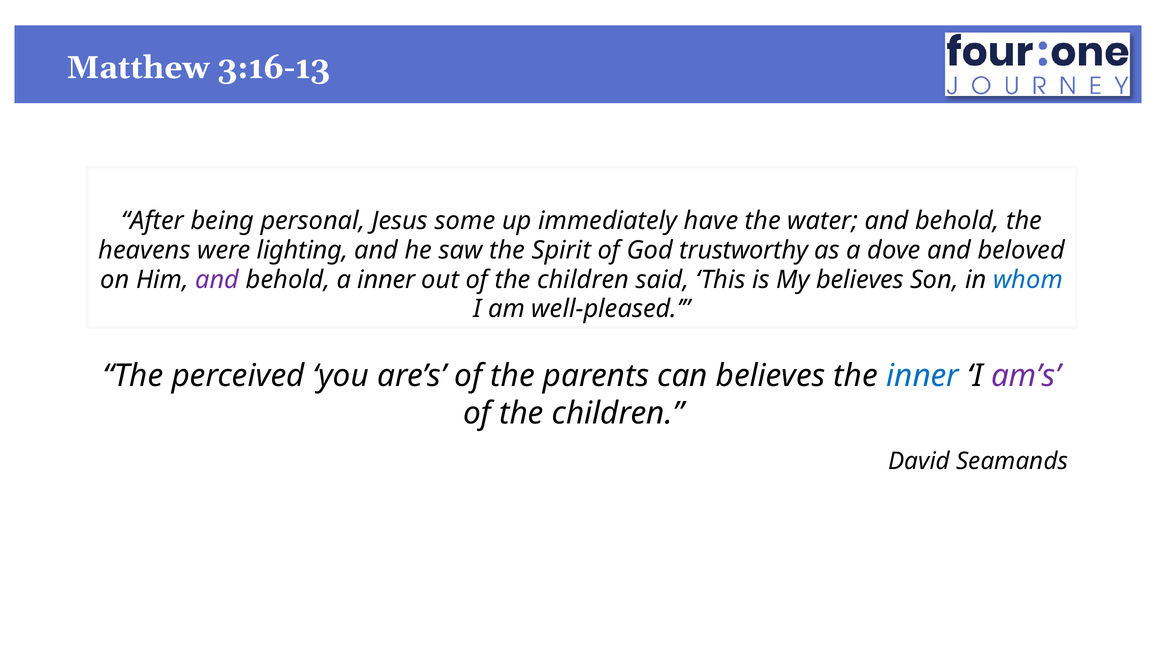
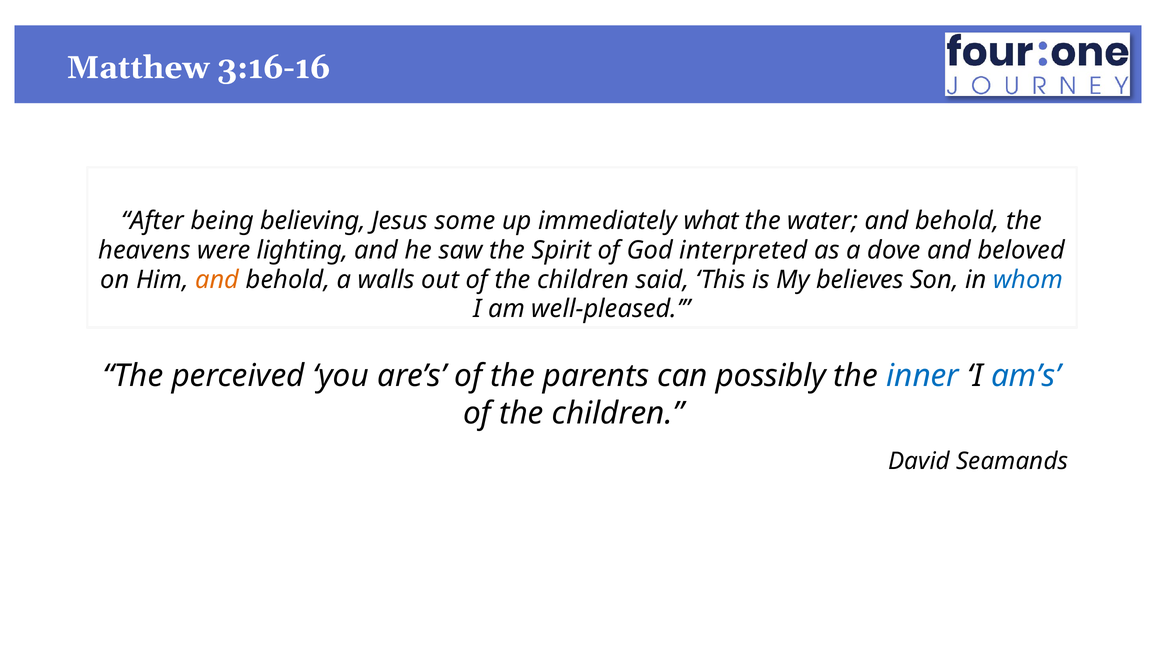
3:16-13: 3:16-13 -> 3:16-16 (274, 68)
personal: personal -> believing (313, 221)
have: have -> what (711, 221)
trustworthy: trustworthy -> interpreted (744, 250)
and colour: purple -> orange (217, 280)
a inner: inner -> walls (386, 280)
can believes: believes -> possibly (771, 376)
am’s colour: purple -> blue (1026, 376)
